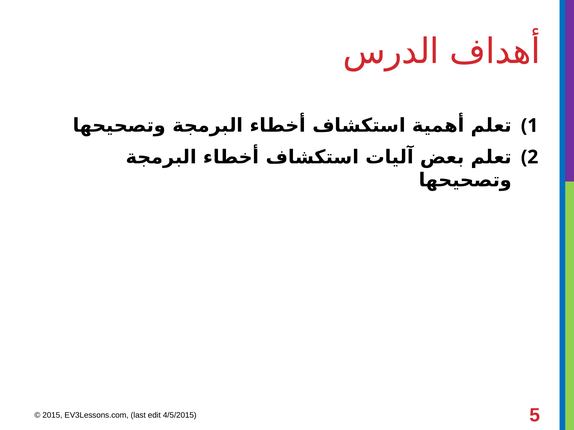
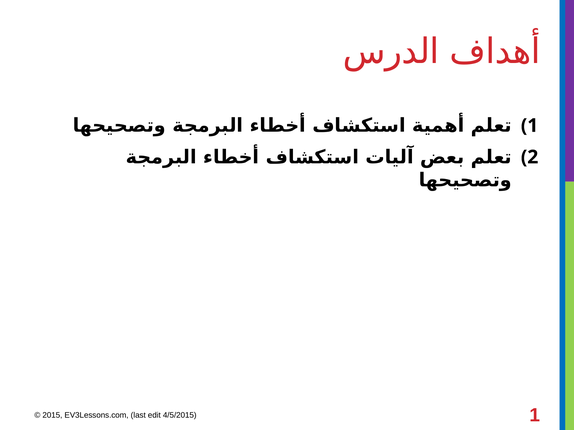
5: 5 -> 1 (535, 416)
